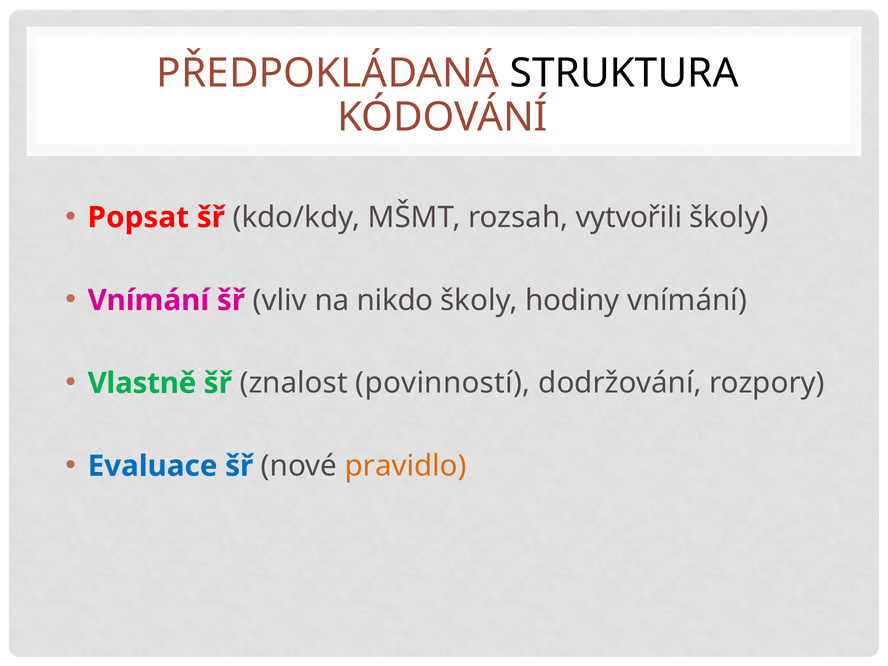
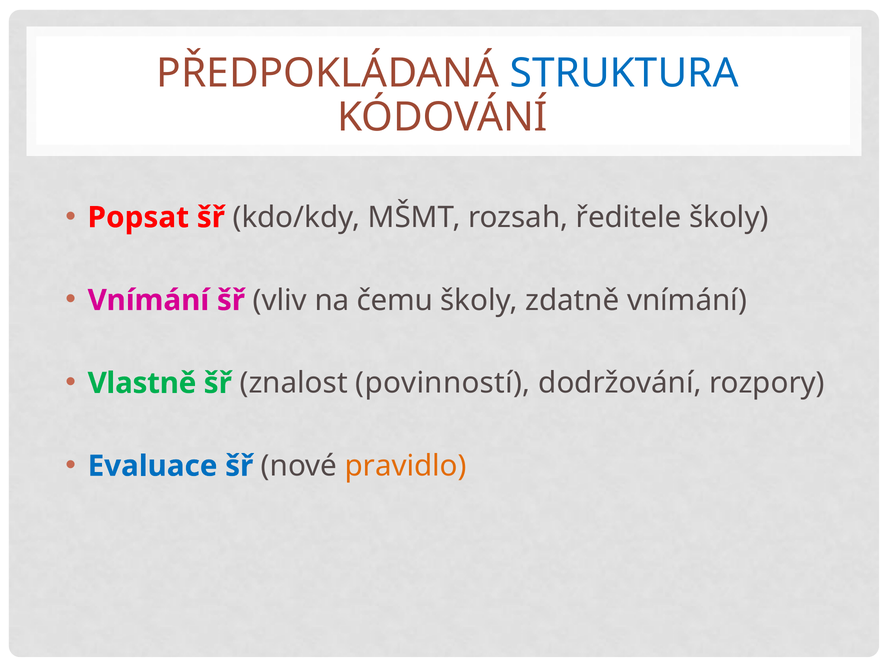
STRUKTURA colour: black -> blue (624, 73)
vytvořili: vytvořili -> ředitele (629, 217)
nikdo: nikdo -> čemu (395, 300)
hodiny: hodiny -> zdatně (572, 300)
